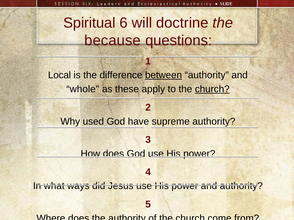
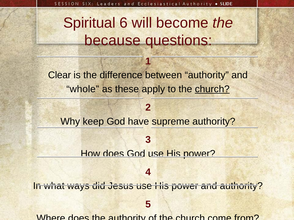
doctrine: doctrine -> become (182, 23)
Local: Local -> Clear (59, 75)
between underline: present -> none (164, 75)
used: used -> keep (93, 122)
